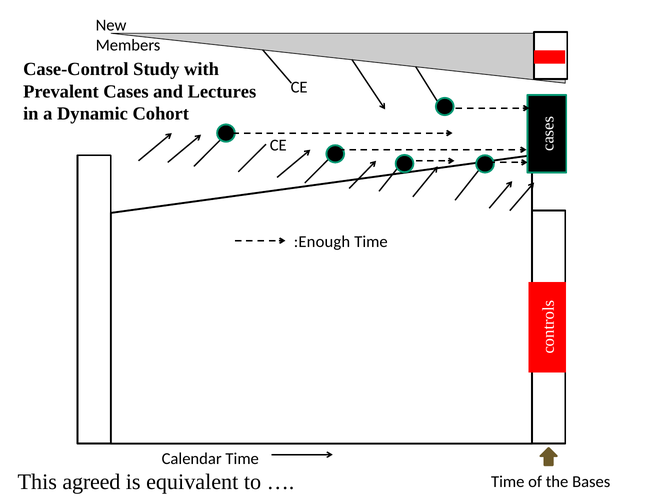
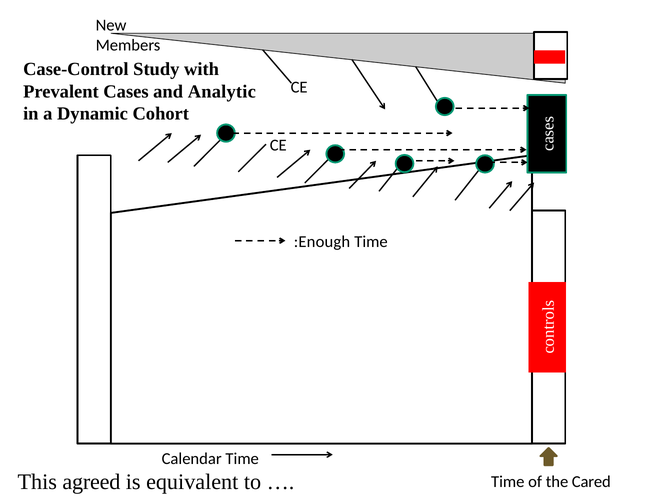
Lectures: Lectures -> Analytic (222, 91)
Bases: Bases -> Cared (591, 482)
